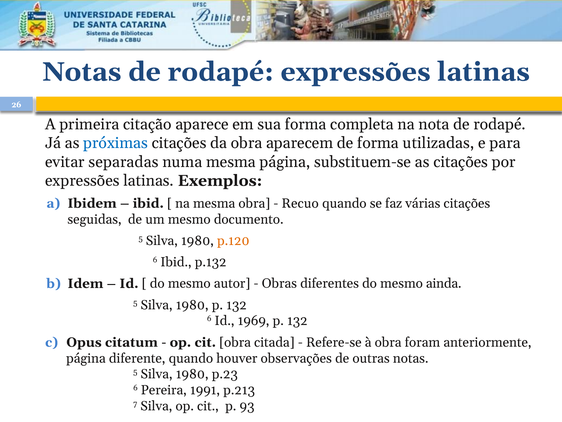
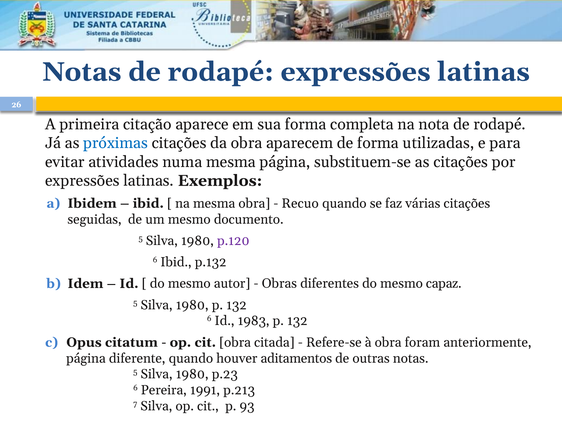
separadas: separadas -> atividades (124, 162)
p.120 colour: orange -> purple (233, 240)
ainda: ainda -> capaz (444, 283)
1969: 1969 -> 1983 (254, 321)
observações: observações -> aditamentos (296, 358)
